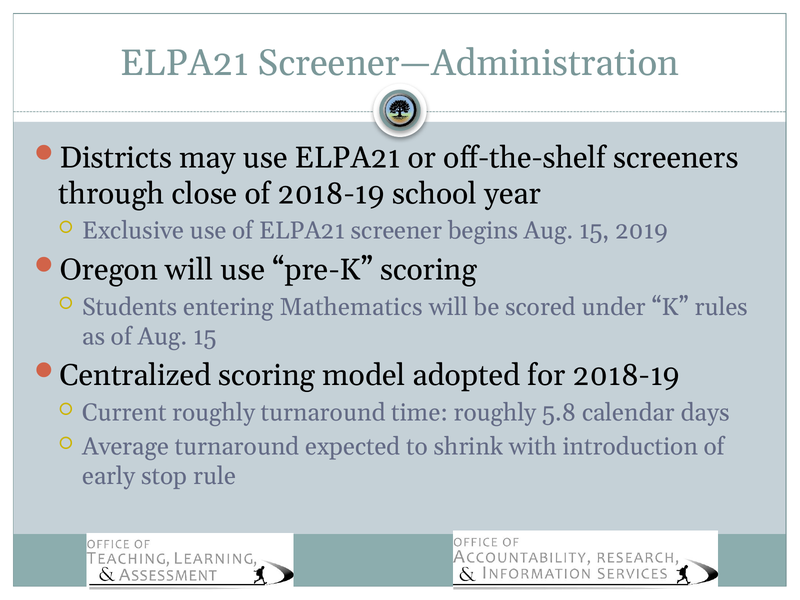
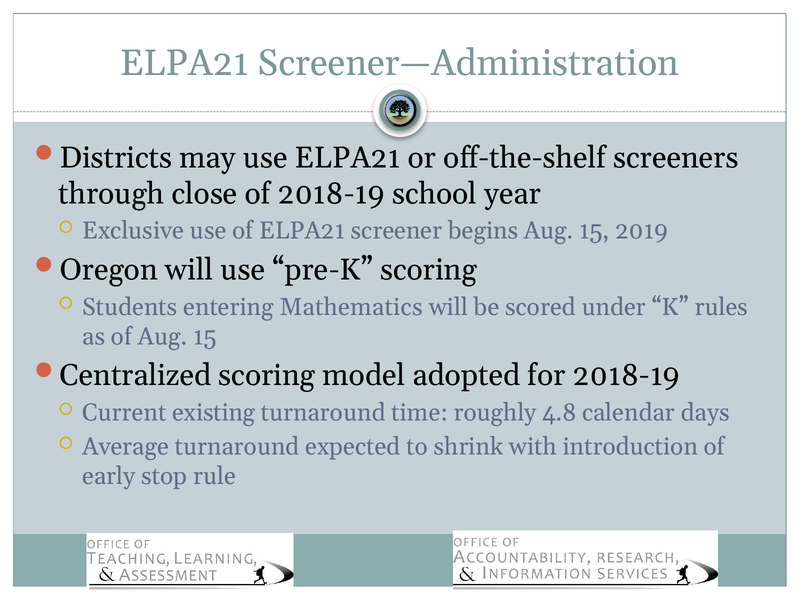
Current roughly: roughly -> existing (214, 413)
5.8: 5.8 -> 4.8 (559, 413)
